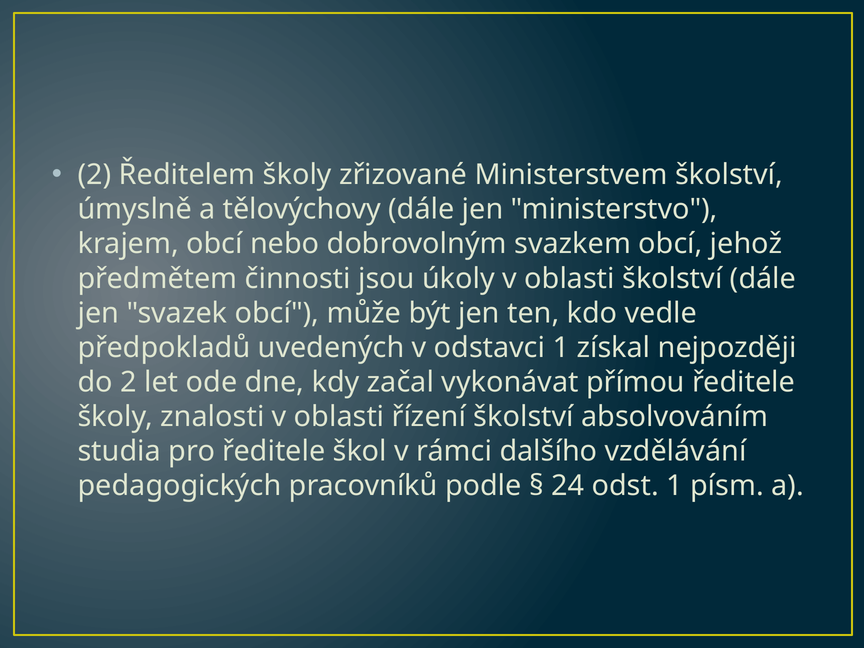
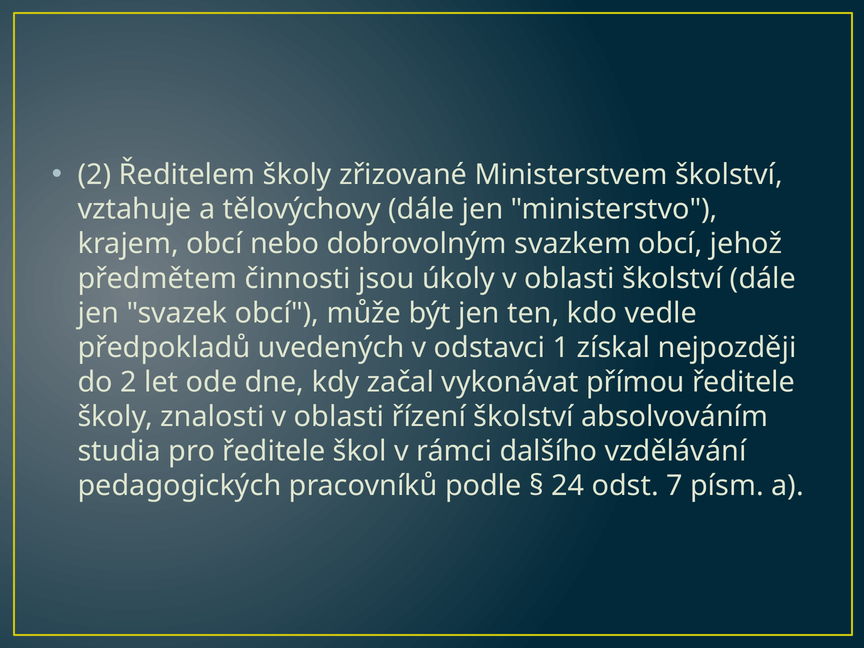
úmyslně: úmyslně -> vztahuje (135, 209)
odst 1: 1 -> 7 (674, 486)
